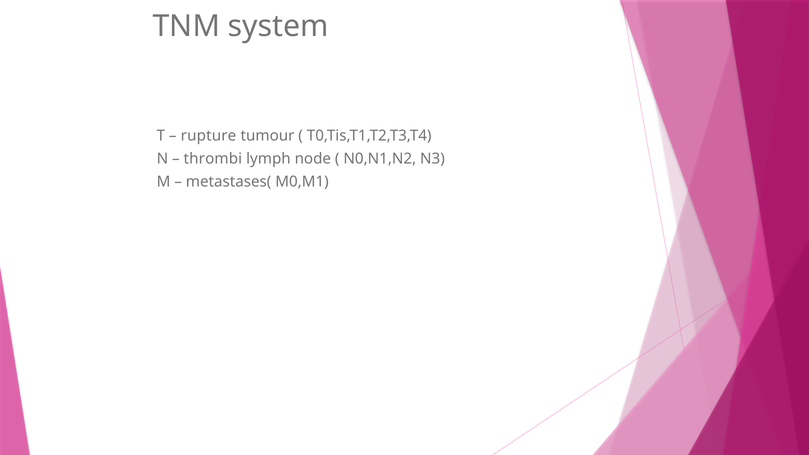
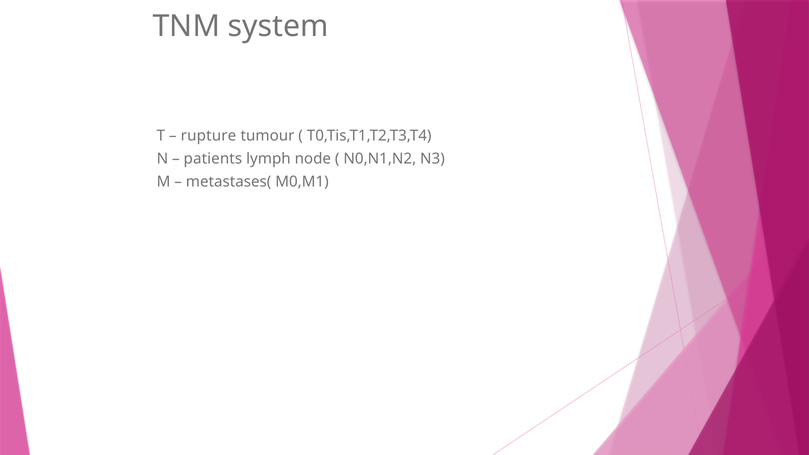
thrombi: thrombi -> patients (213, 159)
